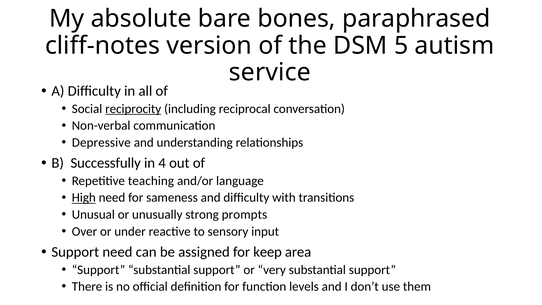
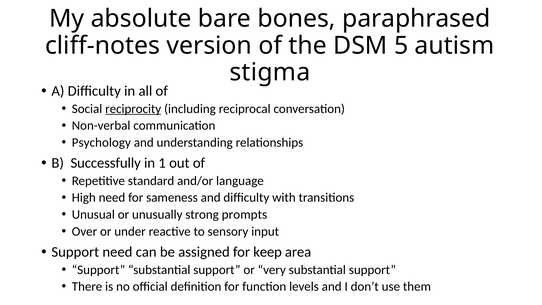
service: service -> stigma (270, 72)
Depressive: Depressive -> Psychology (101, 142)
4: 4 -> 1 (162, 163)
teaching: teaching -> standard (151, 181)
High underline: present -> none (84, 198)
